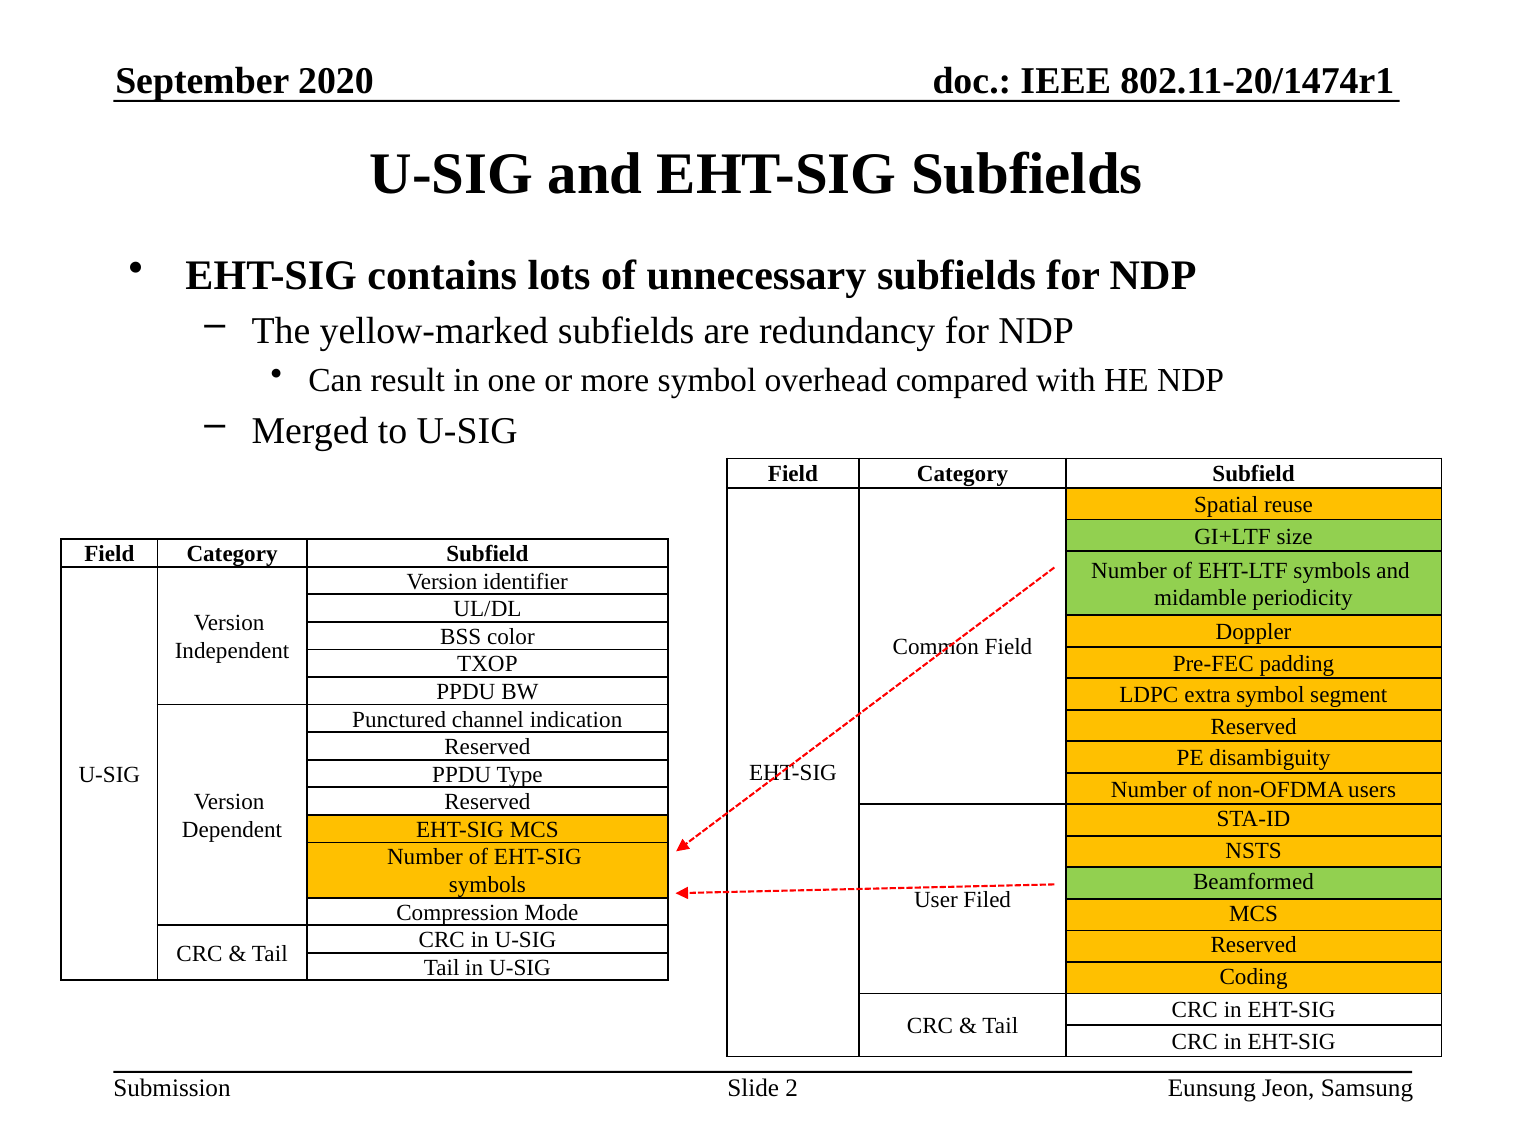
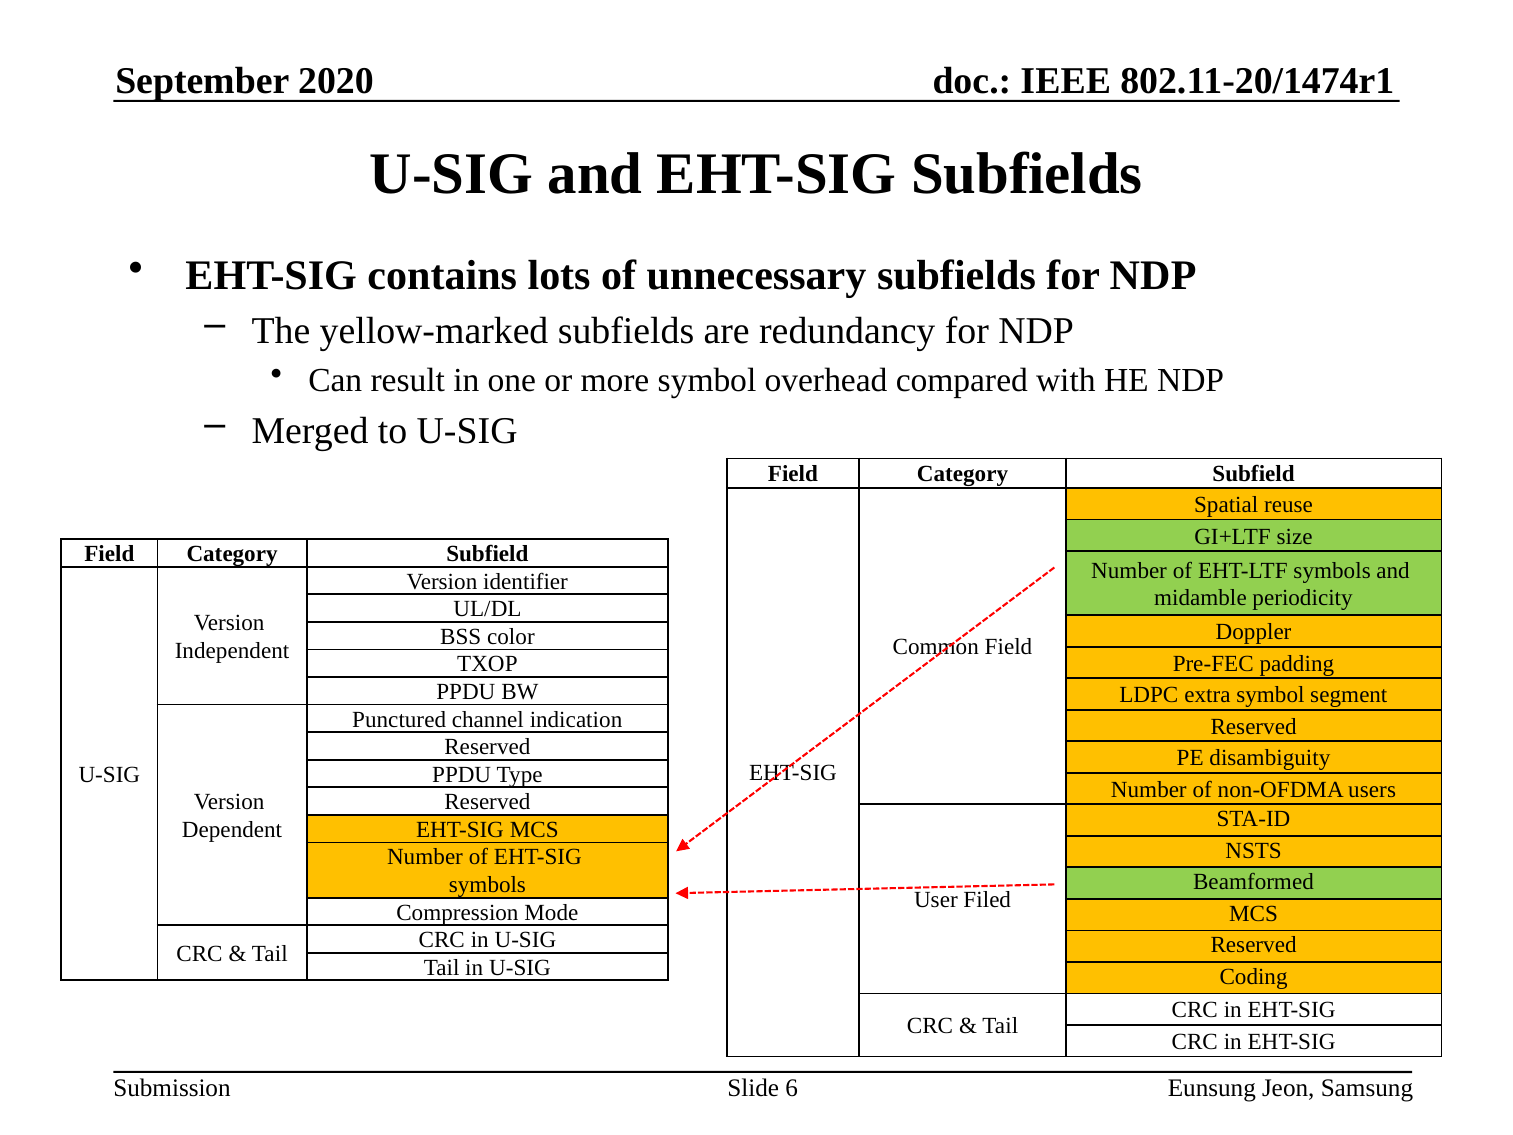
2: 2 -> 6 (792, 1088)
